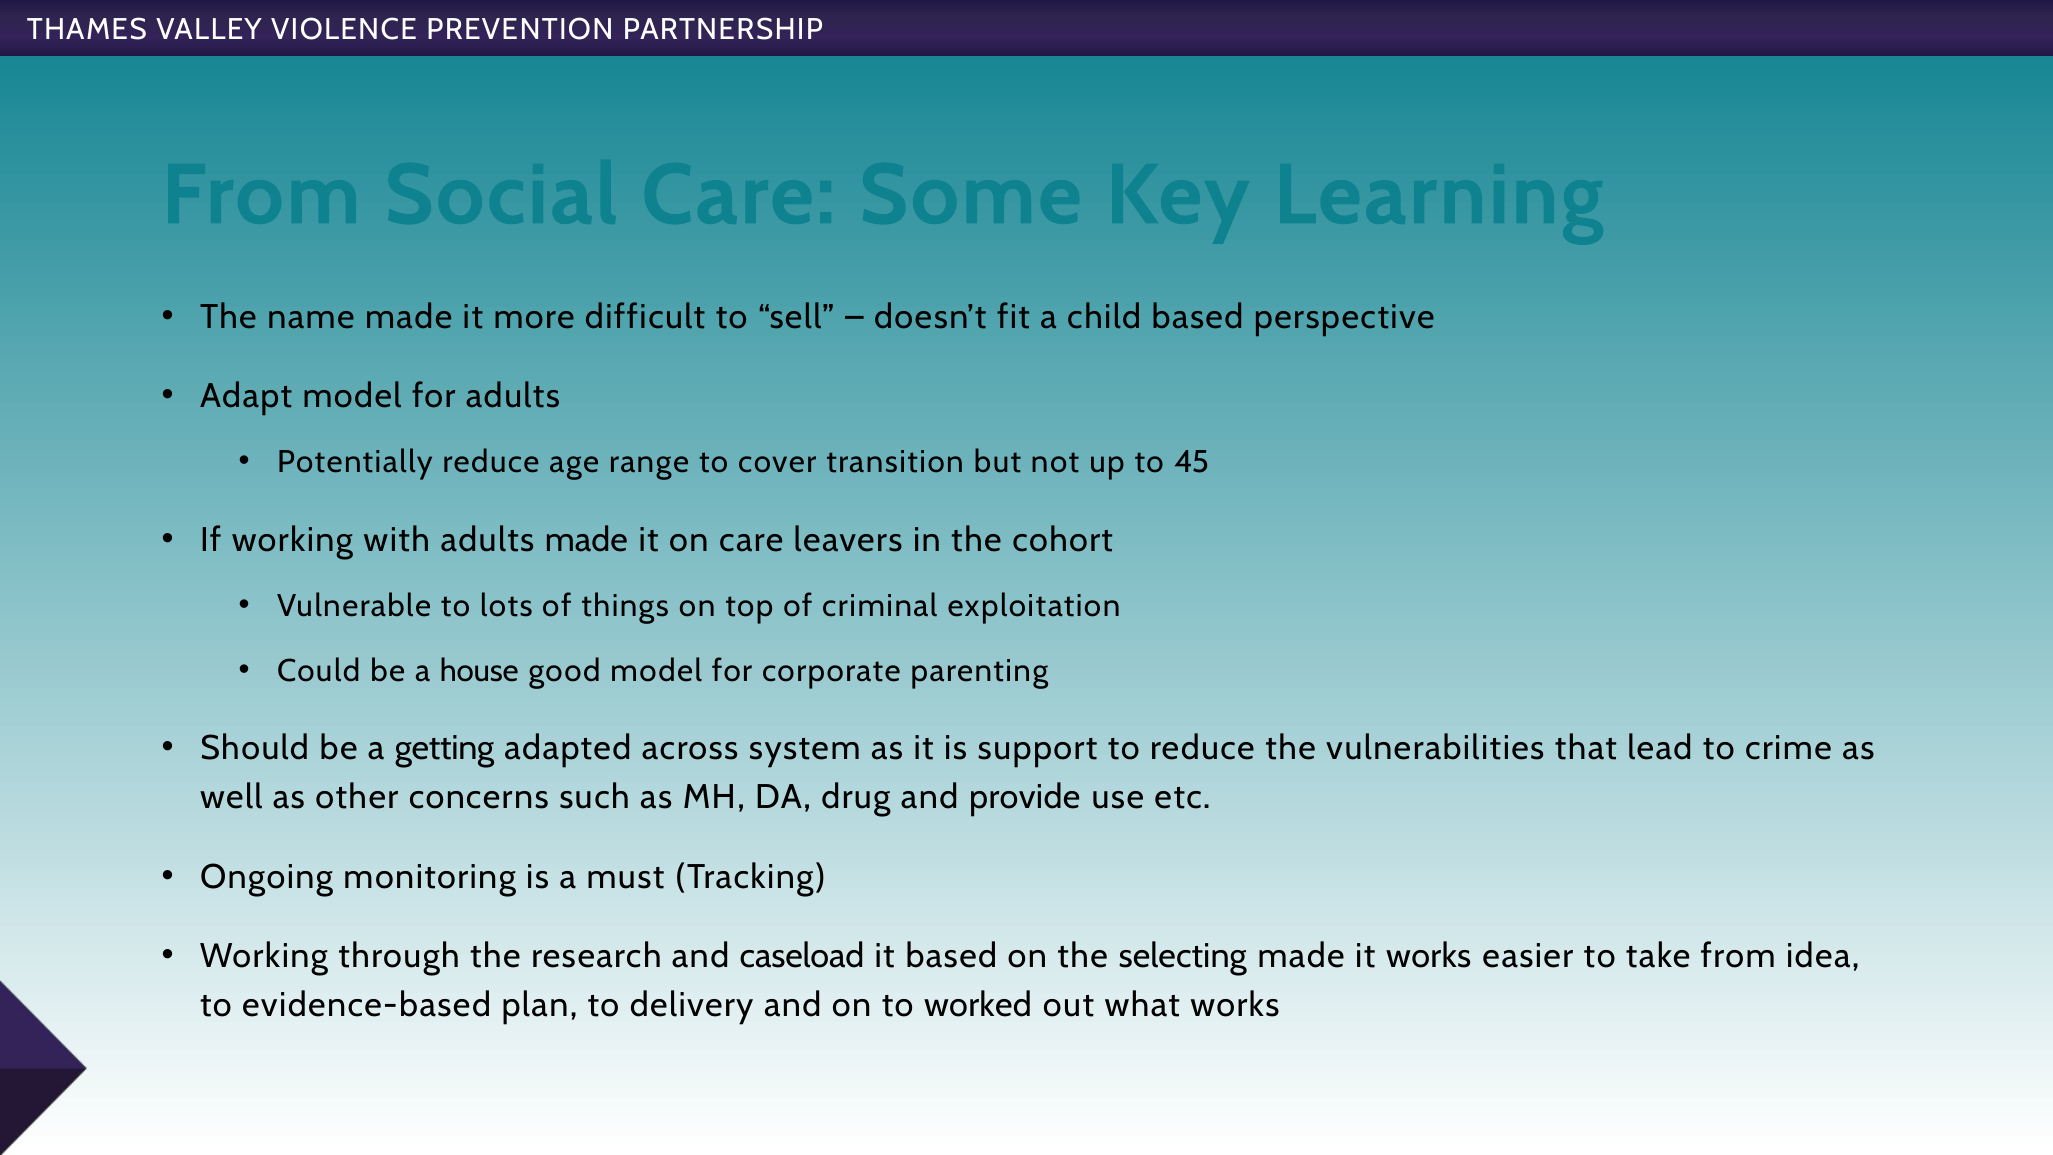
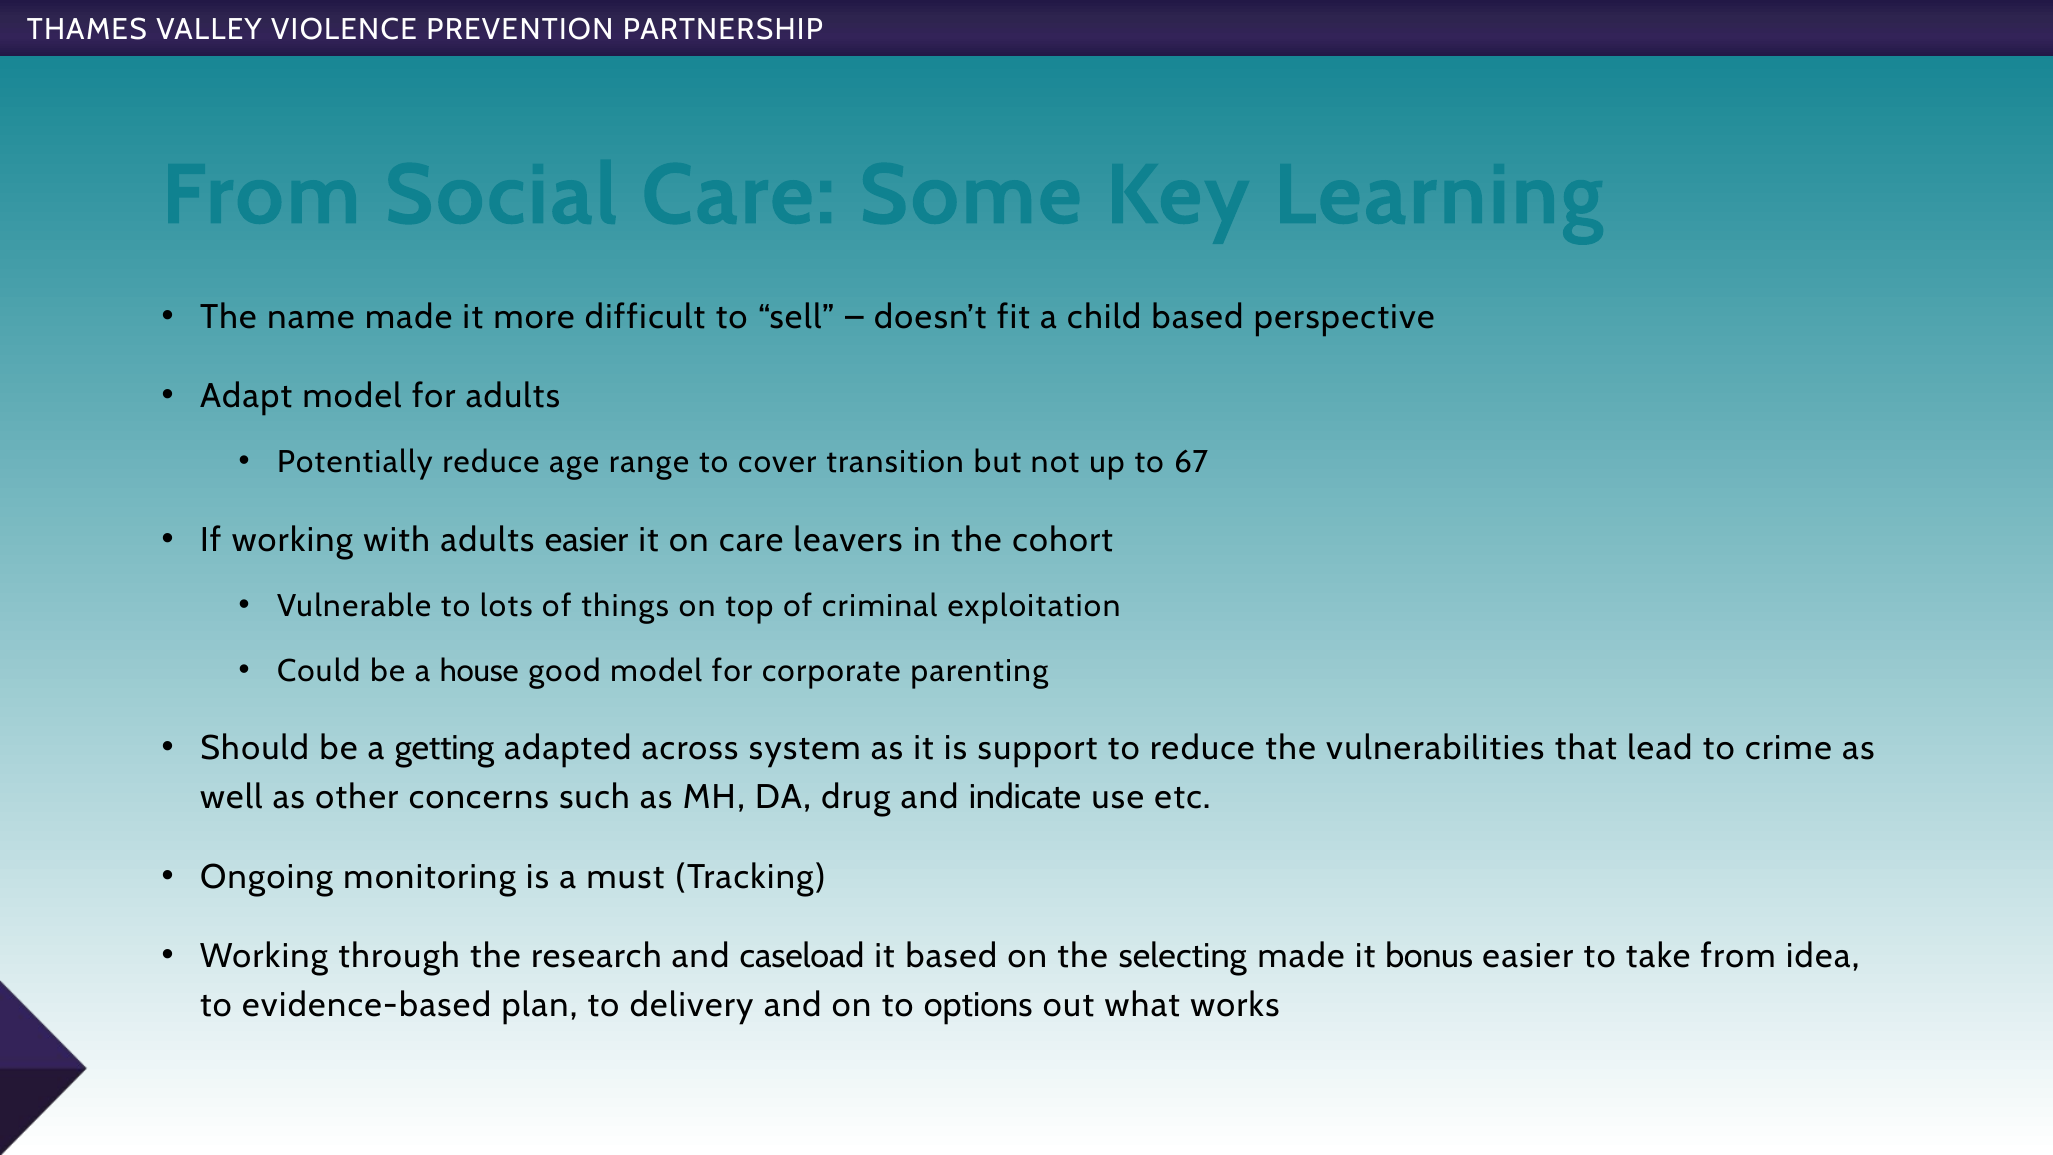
45: 45 -> 67 (1191, 462)
adults made: made -> easier (586, 540)
provide: provide -> indicate (1025, 798)
it works: works -> bonus (1429, 956)
worked: worked -> options (978, 1005)
